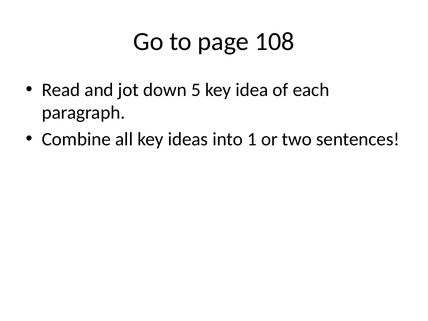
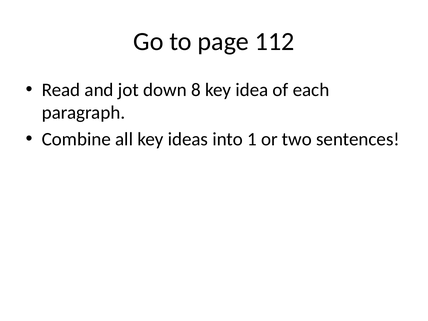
108: 108 -> 112 (275, 41)
5: 5 -> 8 (196, 90)
